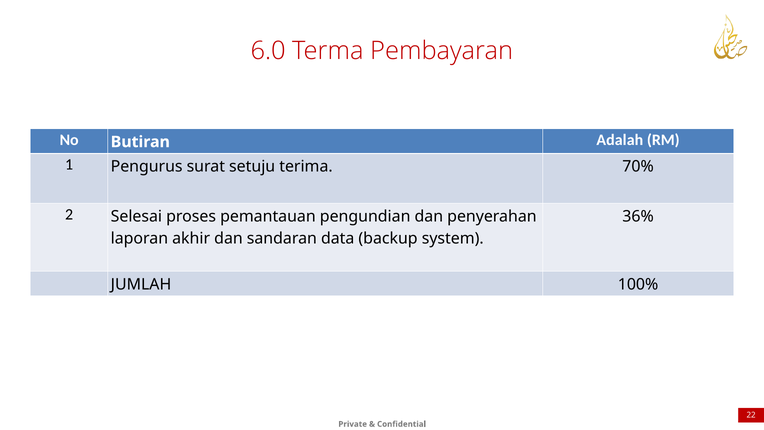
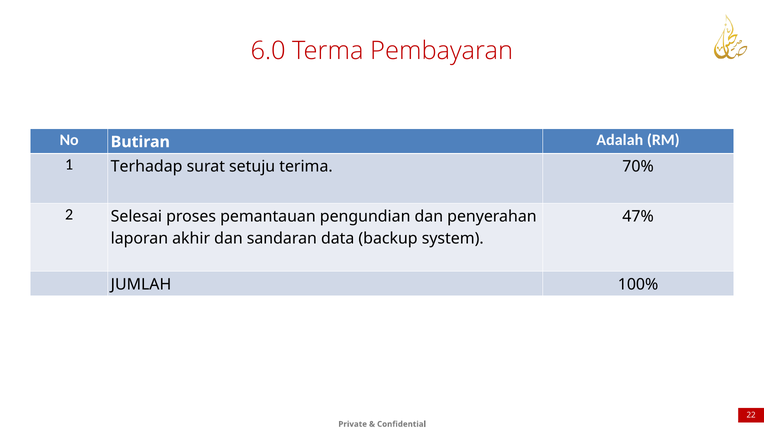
Pengurus: Pengurus -> Terhadap (147, 166)
36%: 36% -> 47% (638, 216)
